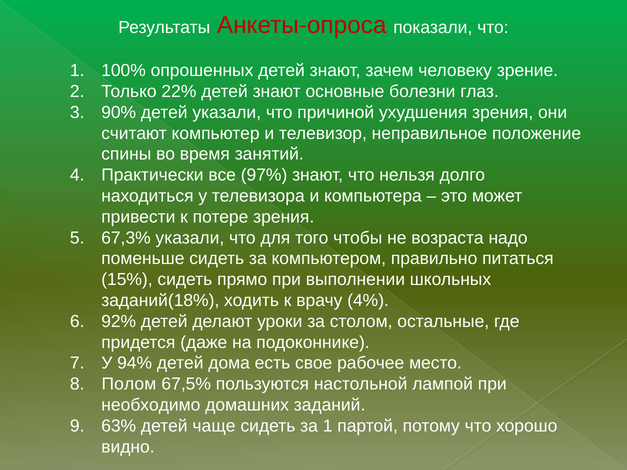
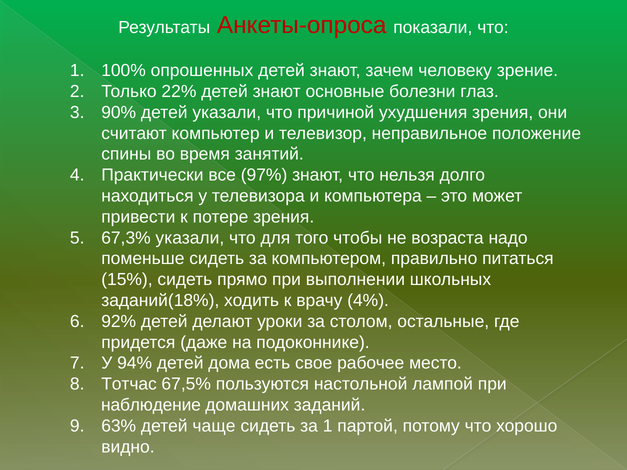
Полом: Полом -> Тотчас (129, 384)
необходимо: необходимо -> наблюдение (151, 405)
